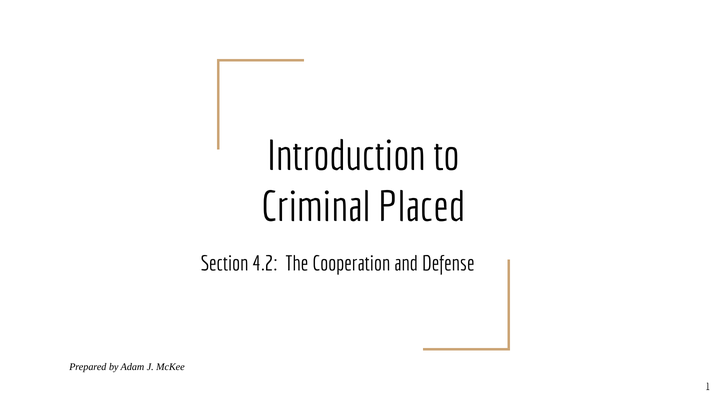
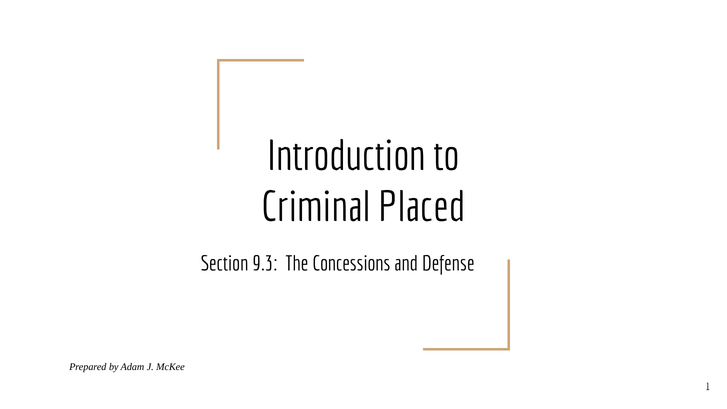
4.2: 4.2 -> 9.3 (265, 264)
Cooperation: Cooperation -> Concessions (351, 264)
